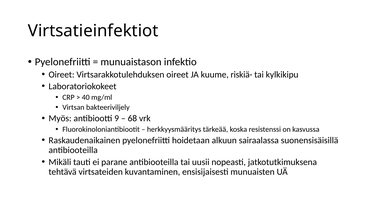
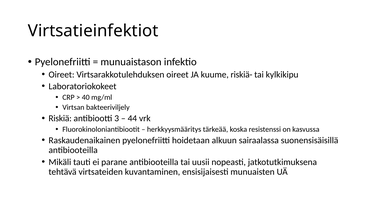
Myös: Myös -> Riskiä (60, 119)
9: 9 -> 3 (117, 119)
68: 68 -> 44 (132, 119)
